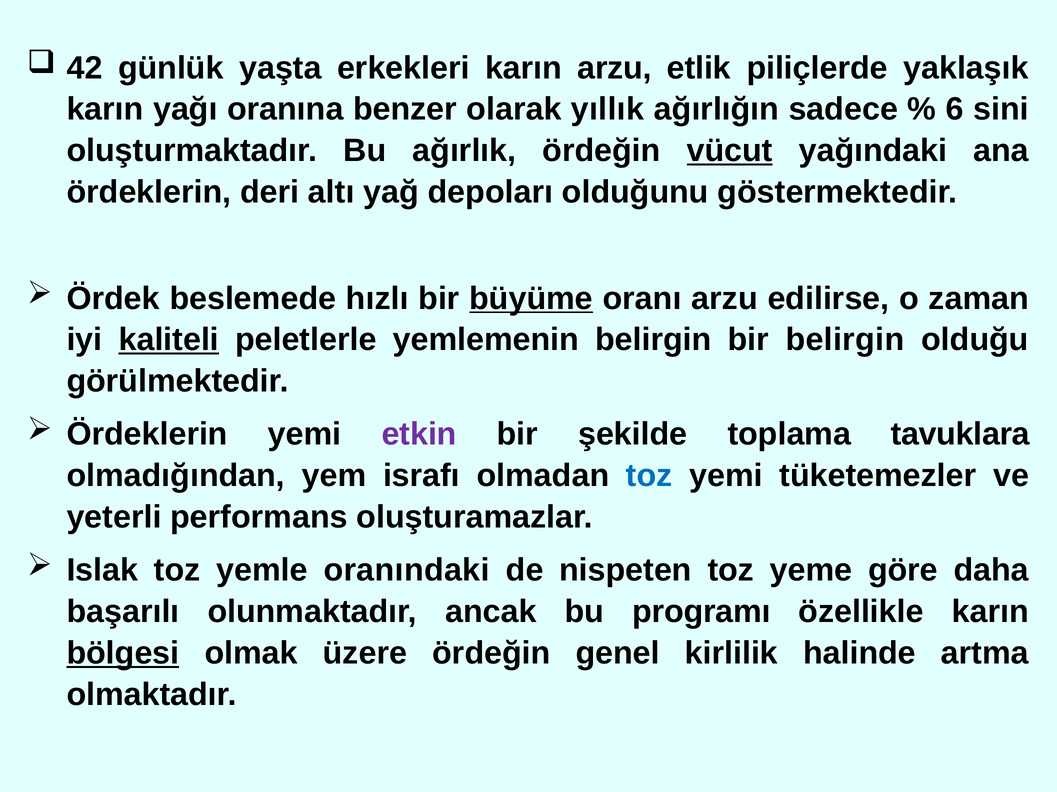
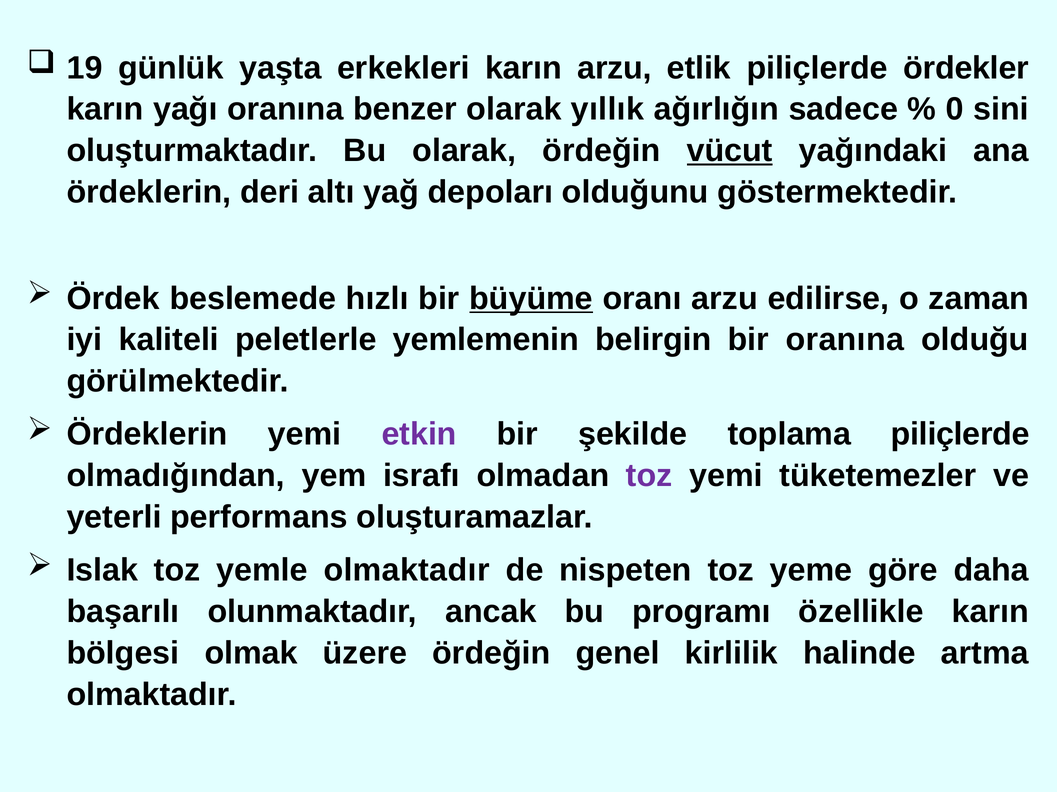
42: 42 -> 19 (85, 68)
yaklaşık: yaklaşık -> ördekler (966, 68)
6: 6 -> 0 (955, 109)
Bu ağırlık: ağırlık -> olarak (464, 151)
kaliteli underline: present -> none (169, 340)
bir belirgin: belirgin -> oranına (845, 340)
toplama tavuklara: tavuklara -> piliçlerde (960, 435)
toz colour: blue -> purple (649, 476)
yemle oranındaki: oranındaki -> olmaktadır (407, 571)
bölgesi underline: present -> none (123, 654)
